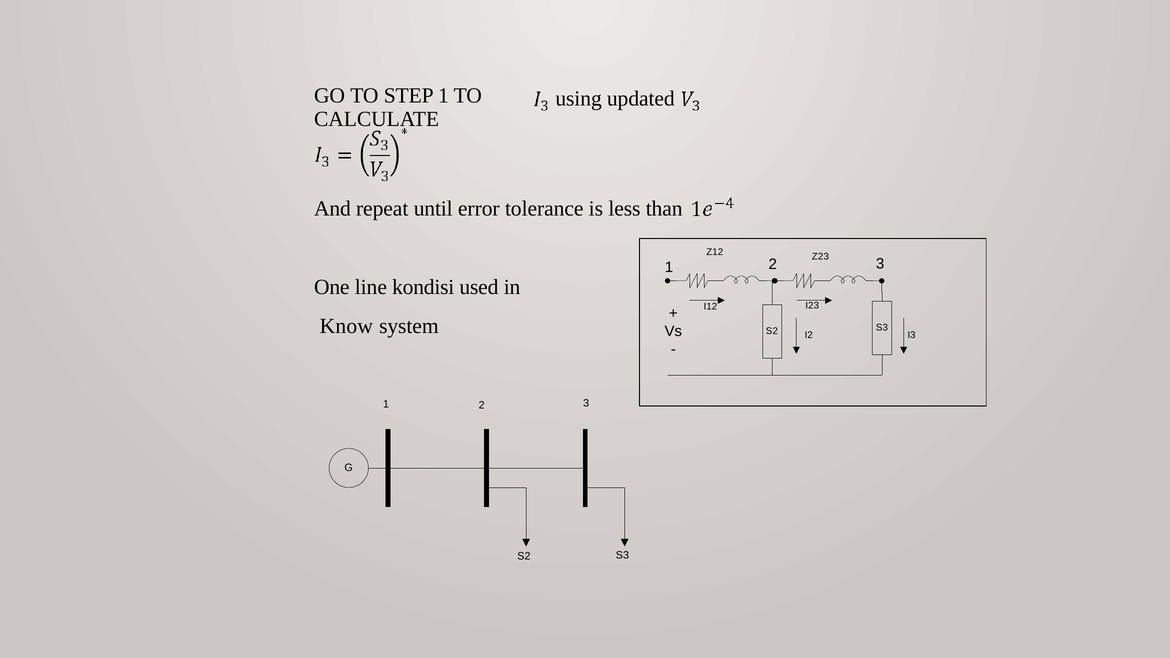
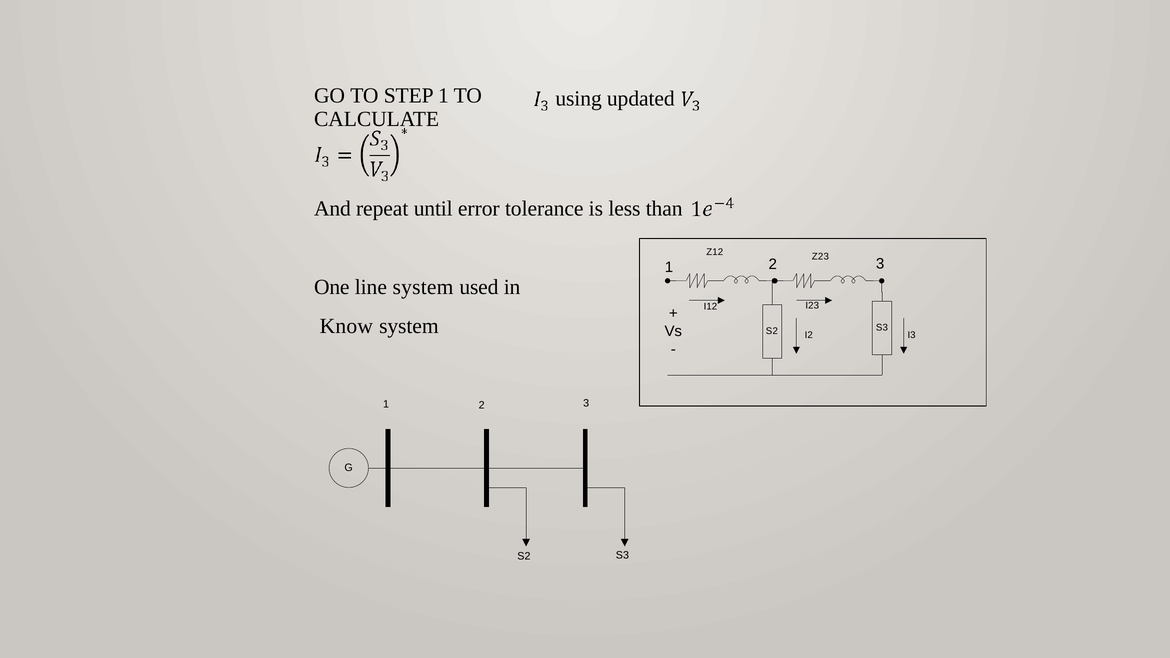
line kondisi: kondisi -> system (423, 287)
